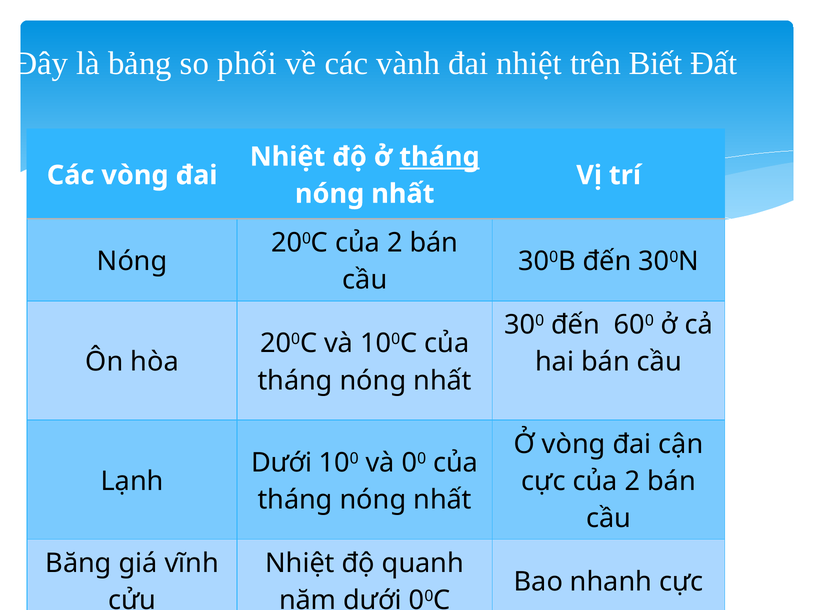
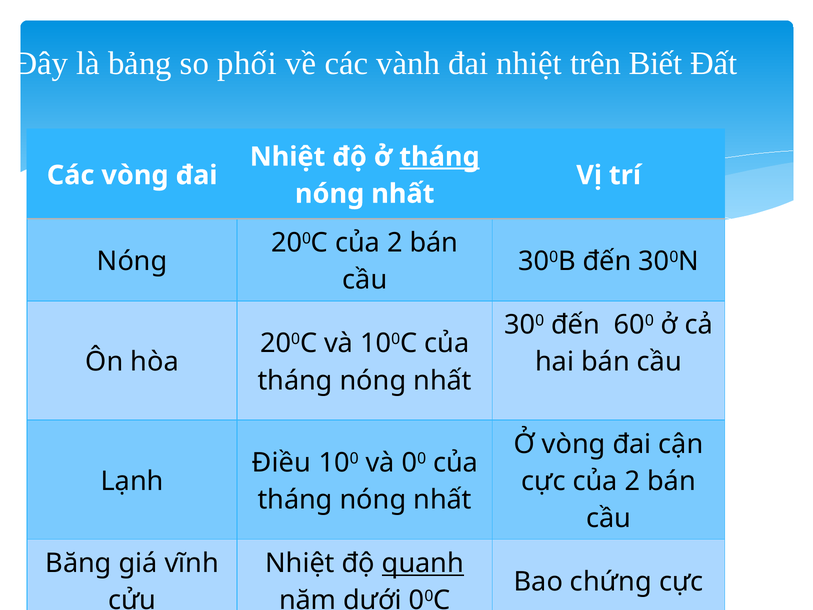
Dưới: Dưới -> Điều (281, 463)
quanh underline: none -> present (423, 563)
nhanh: nhanh -> chứng (611, 582)
